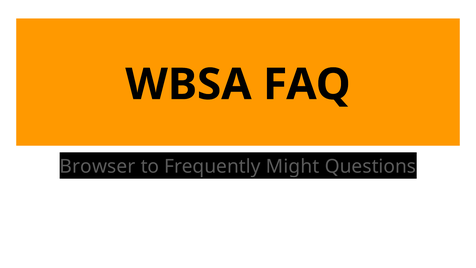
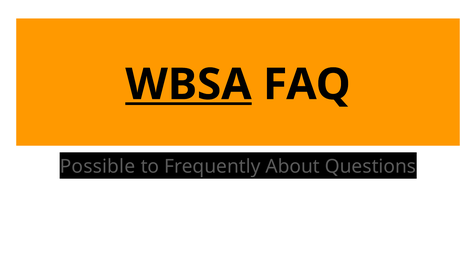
WBSA underline: none -> present (188, 85)
Browser: Browser -> Possible (98, 167)
Might: Might -> About (293, 167)
